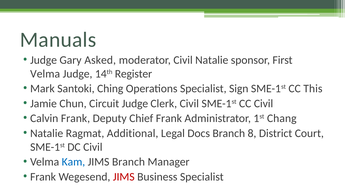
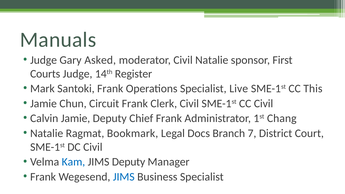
Velma: Velma -> Courts (45, 74)
Santoki Ching: Ching -> Frank (110, 89)
Sign: Sign -> Live (239, 89)
Circuit Judge: Judge -> Frank (135, 104)
Calvin Frank: Frank -> Jamie (76, 118)
Additional: Additional -> Bookmark (133, 133)
8: 8 -> 7 (252, 133)
JIMS Branch: Branch -> Deputy (129, 162)
JIMS colour: red -> blue (124, 177)
